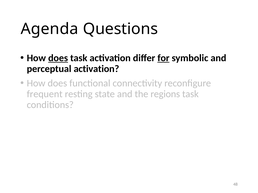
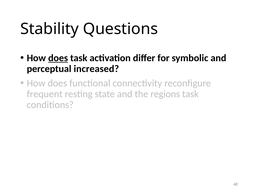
Agenda: Agenda -> Stability (50, 29)
for underline: present -> none (163, 58)
perceptual activation: activation -> increased (96, 69)
